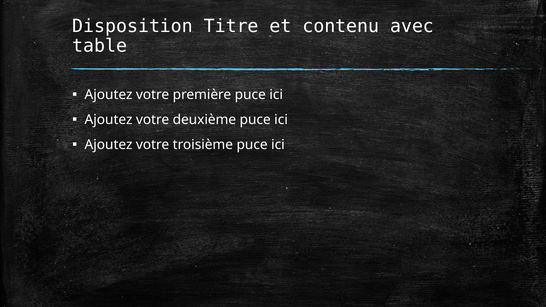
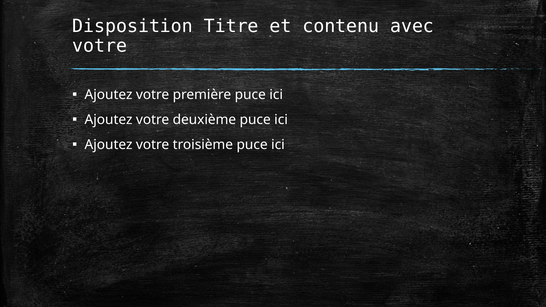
table: table -> votre (100, 46)
